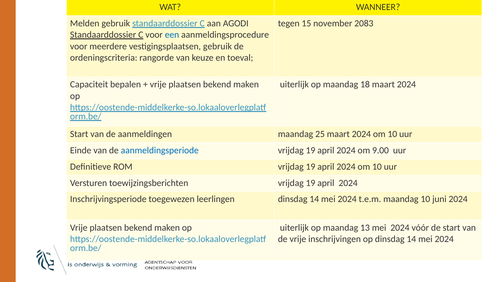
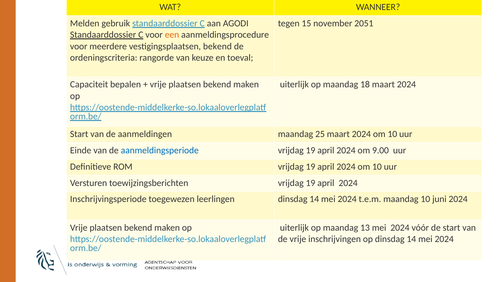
2083: 2083 -> 2051 (364, 23)
een colour: blue -> orange (172, 35)
vestigingsplaatsen gebruik: gebruik -> bekend (217, 46)
